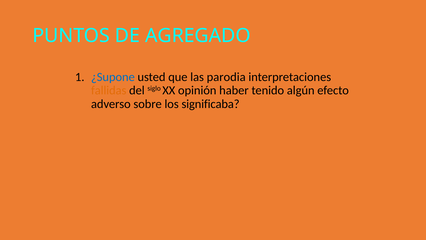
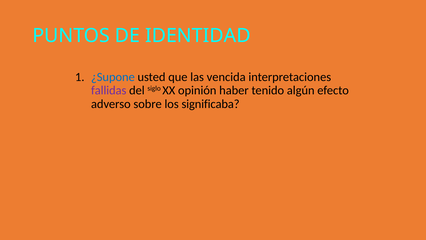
AGREGADO: AGREGADO -> IDENTIDAD (198, 36)
parodia: parodia -> vencida (226, 77)
fallidas colour: orange -> purple (109, 90)
